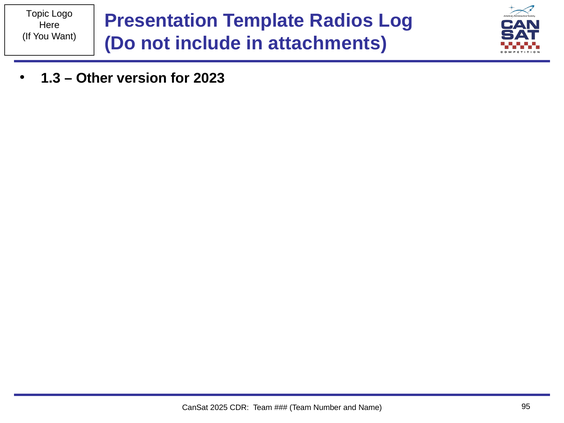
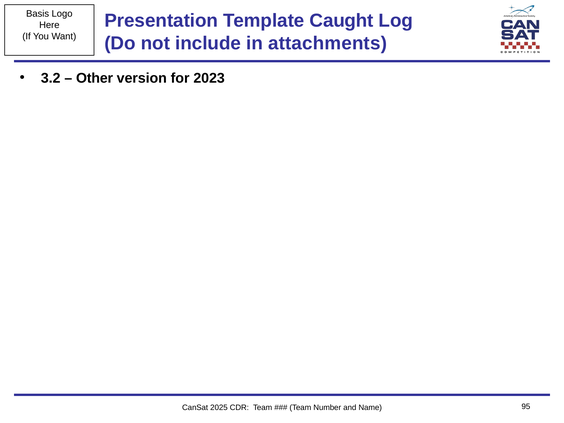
Topic: Topic -> Basis (38, 14)
Radios: Radios -> Caught (342, 21)
1.3: 1.3 -> 3.2 (51, 78)
